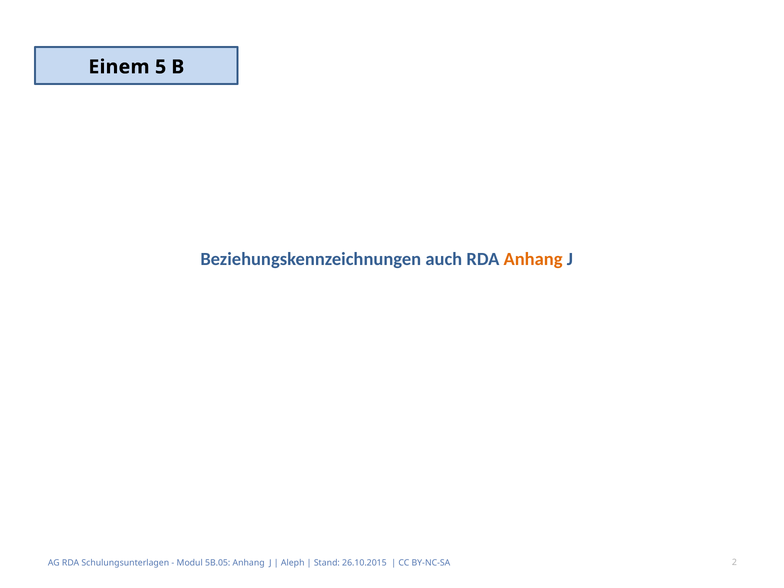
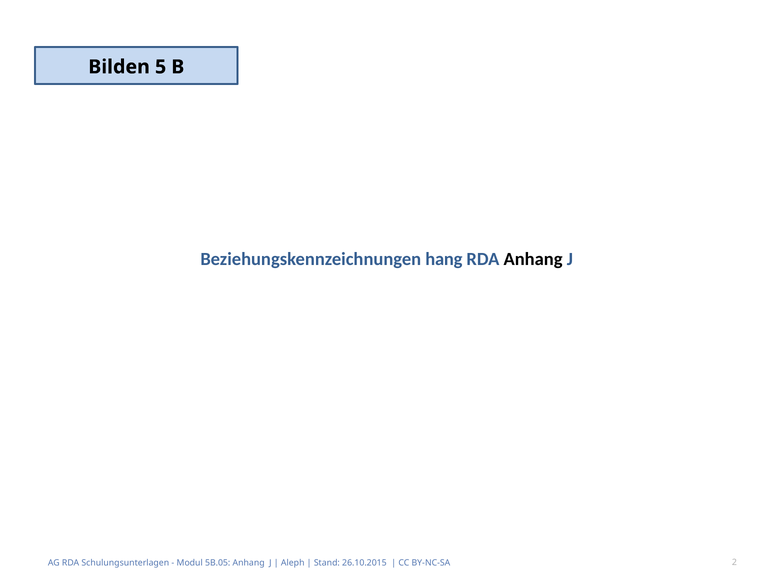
Einem: Einem -> Bilden (119, 67)
auch: auch -> hang (444, 259)
Anhang colour: orange -> black (533, 259)
